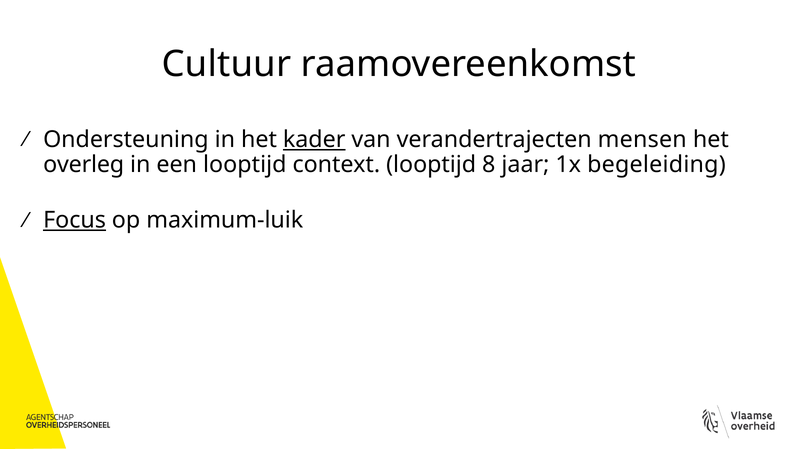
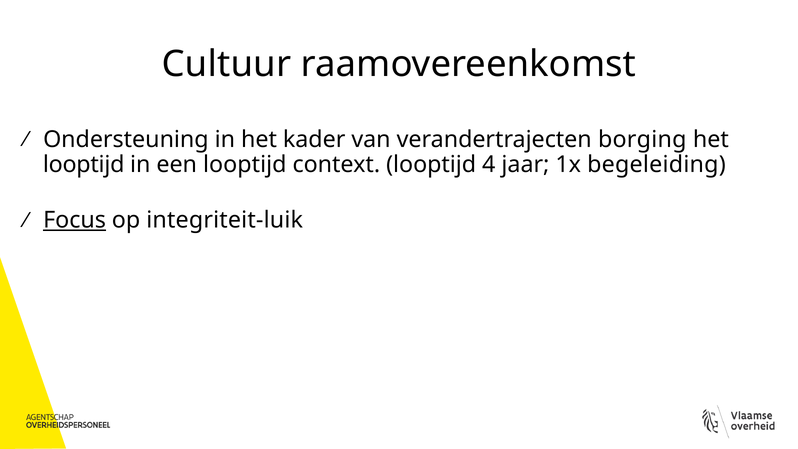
kader underline: present -> none (314, 140)
mensen: mensen -> borging (642, 140)
overleg: overleg -> looptijd (84, 165)
8: 8 -> 4 (489, 165)
maximum-luik: maximum-luik -> integriteit-luik (225, 220)
